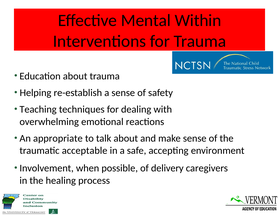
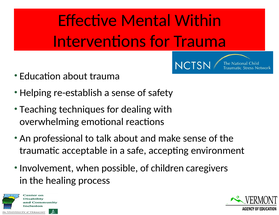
appropriate: appropriate -> professional (58, 139)
delivery: delivery -> children (167, 169)
